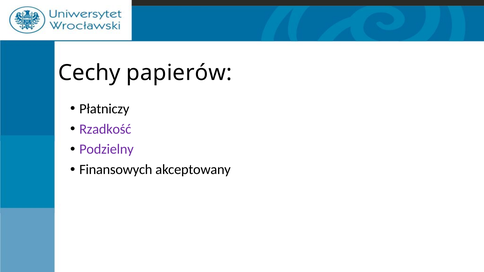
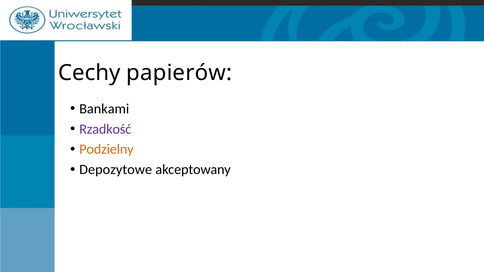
Płatniczy: Płatniczy -> Bankami (104, 109)
Podzielny colour: purple -> orange (106, 149)
Finansowych: Finansowych -> Depozytowe (116, 170)
